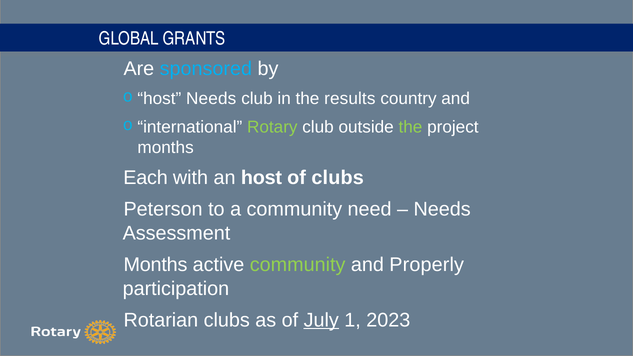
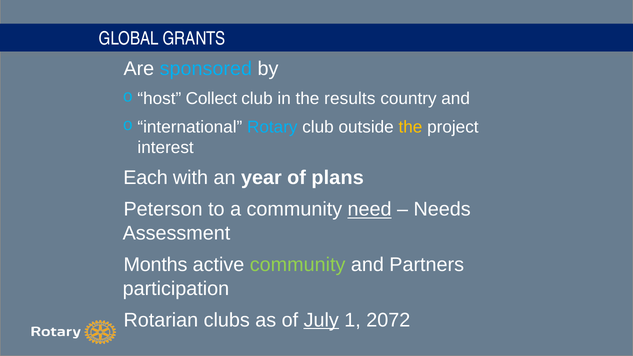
host Needs: Needs -> Collect (211, 99)
Rotary colour: light green -> light blue (272, 127)
the colour: light green -> yellow (410, 127)
months: months -> interest (166, 148)
an host: host -> year (261, 178)
of clubs: clubs -> plans (338, 178)
need underline: none -> present (370, 209)
Properly: Properly -> Partners (427, 265)
2023: 2023 -> 2072 (388, 320)
